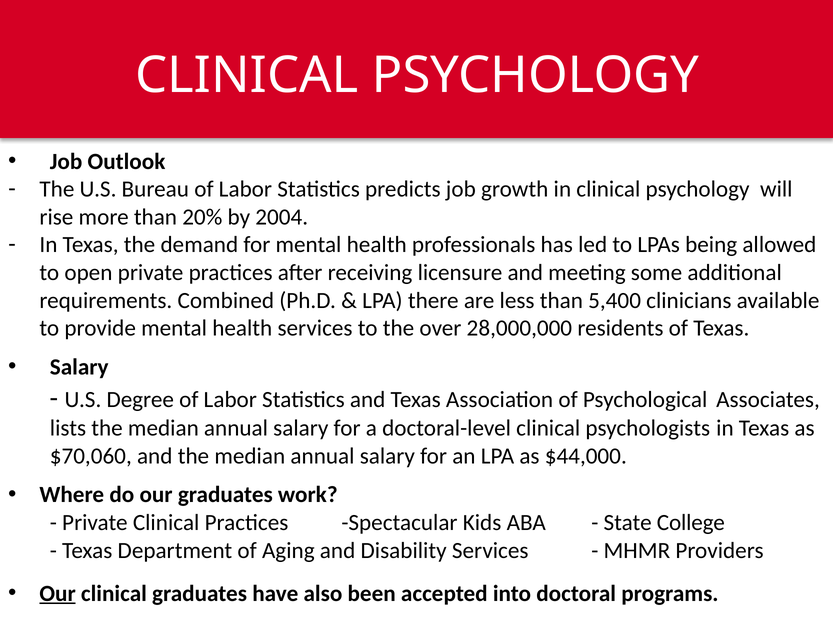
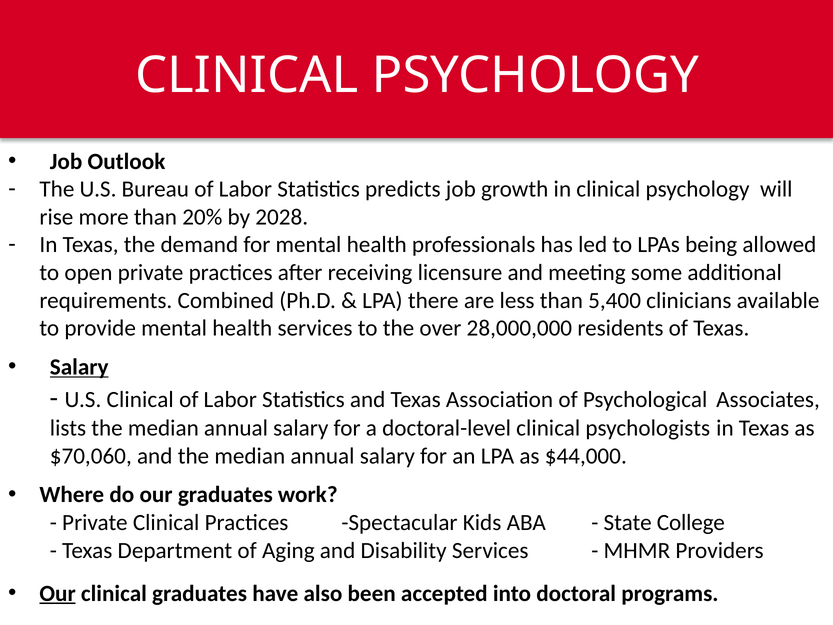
2004: 2004 -> 2028 (282, 217)
Salary underline: none -> present (79, 367)
U.S Degree: Degree -> Clinical (140, 399)
